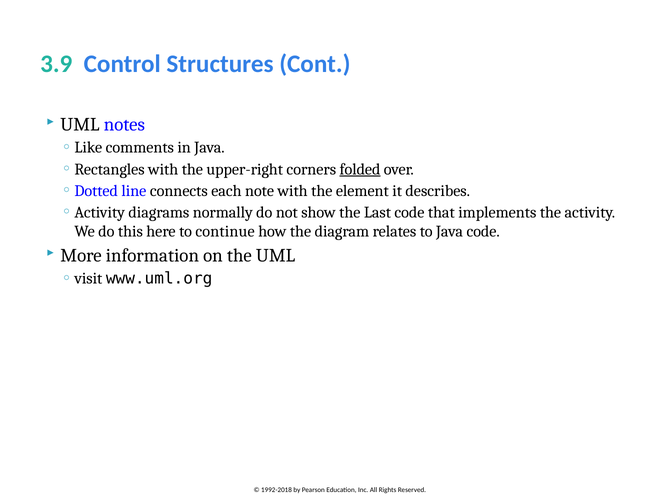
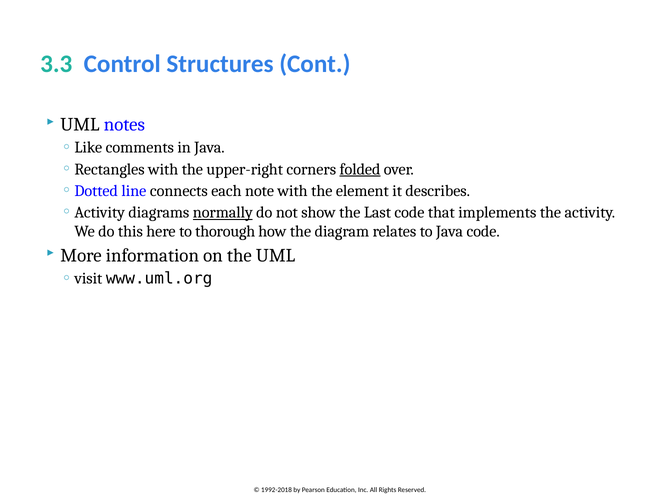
3.9: 3.9 -> 3.3 (56, 64)
normally underline: none -> present (223, 212)
continue: continue -> thorough (225, 232)
